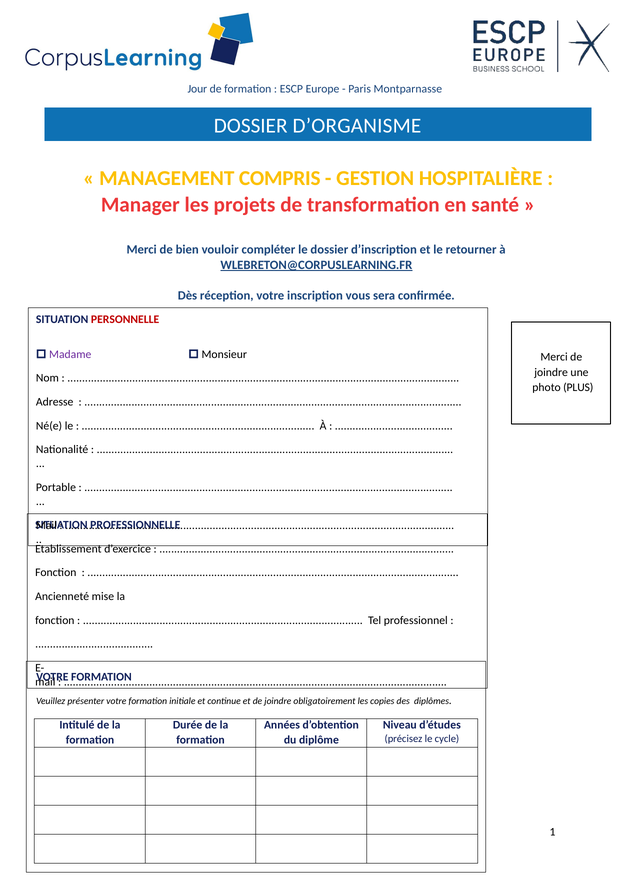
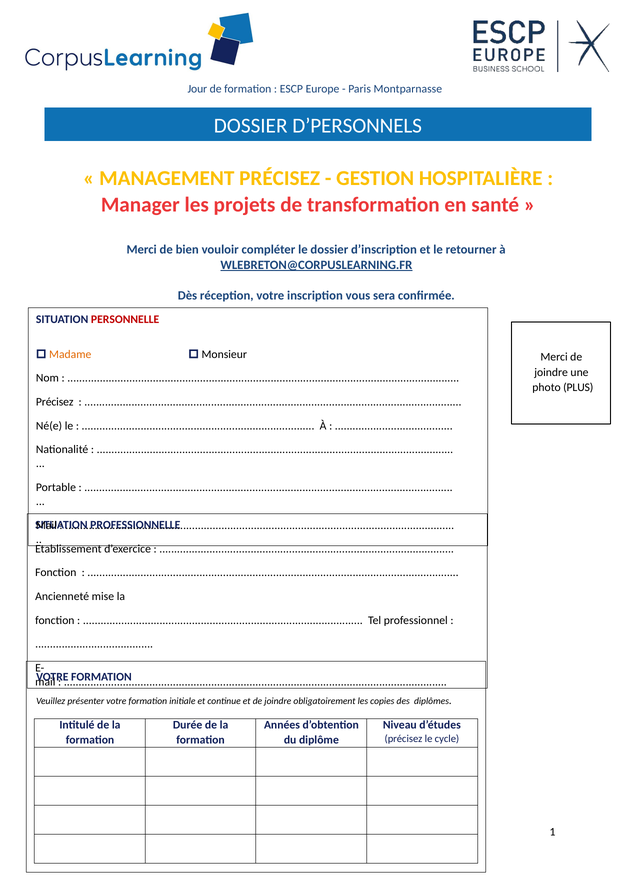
D’ORGANISME: D’ORGANISME -> D’PERSONNELS (357, 126)
MANAGEMENT COMPRIS: COMPRIS -> PRÉCISEZ (280, 178)
Madame colour: purple -> orange (70, 354)
Adresse: Adresse -> Précisez (55, 402)
